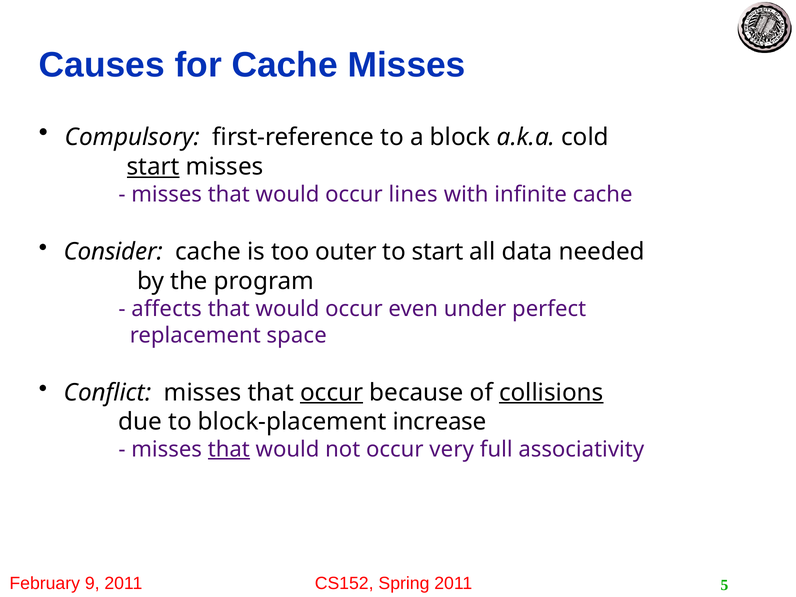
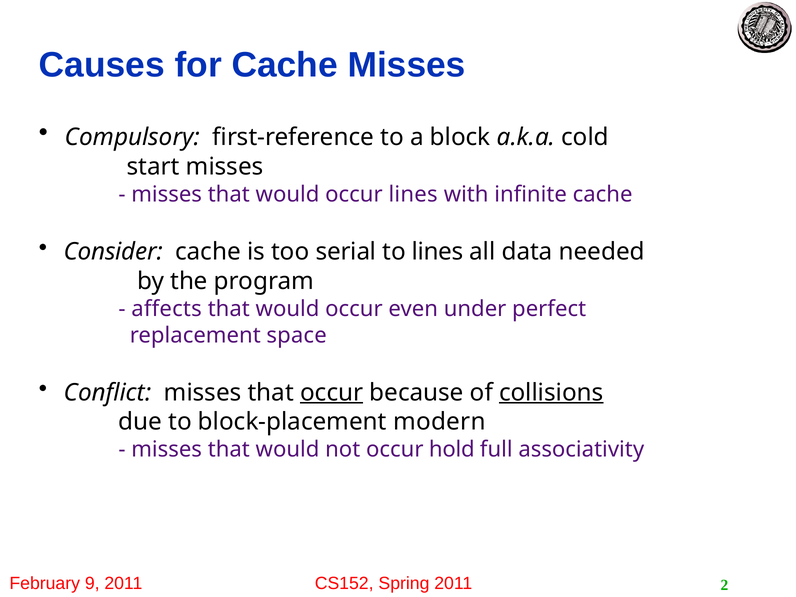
start underline: present -> none (153, 167)
outer: outer -> serial (346, 252)
to start: start -> lines (438, 252)
increase: increase -> modern (439, 422)
that underline: present -> none (229, 449)
very: very -> hold (452, 449)
5: 5 -> 2 (724, 585)
